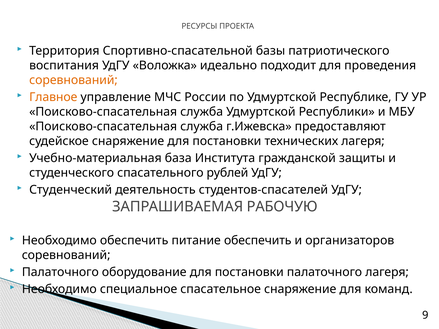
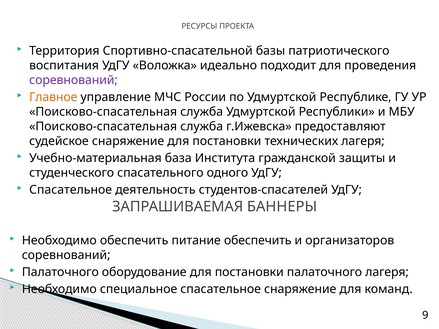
соревнований colour: orange -> purple (73, 80)
рублей: рублей -> одного (227, 173)
Студенческий: Студенческий -> Спасательное (71, 190)
РАБОЧУЮ: РАБОЧУЮ -> БАННЕРЫ (282, 207)
